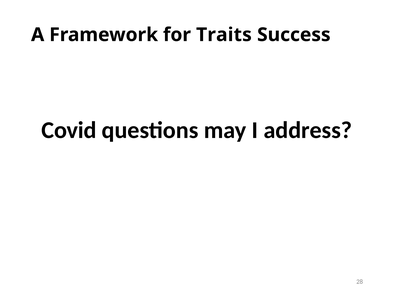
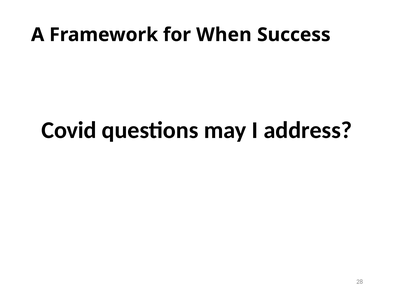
Traits: Traits -> When (224, 35)
